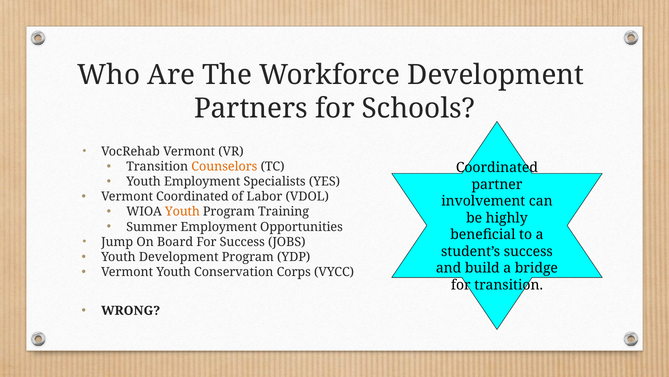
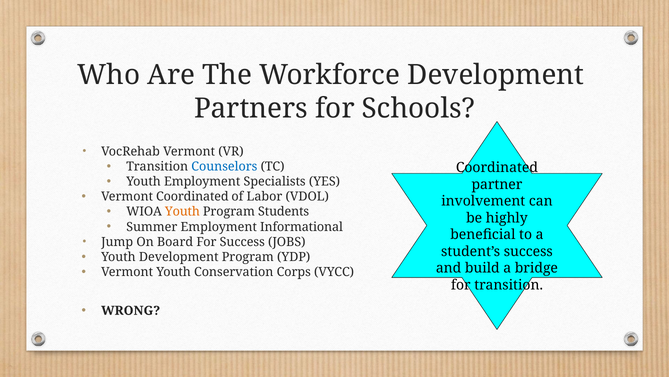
Counselors colour: orange -> blue (224, 166)
Training: Training -> Students (284, 211)
Opportunities: Opportunities -> Informational (302, 226)
